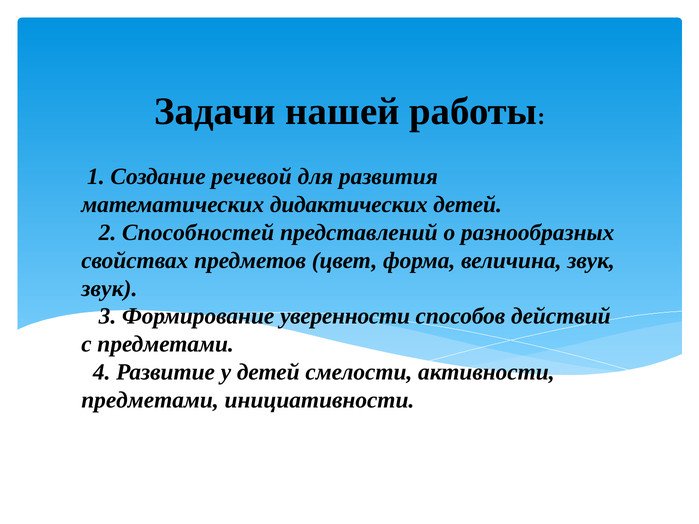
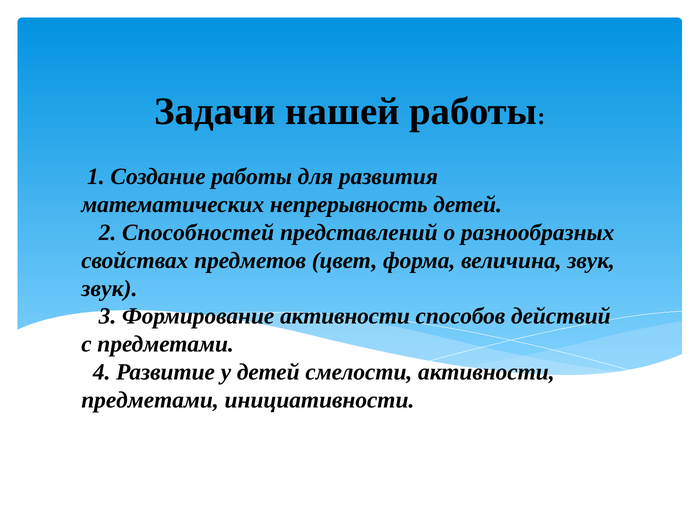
Создание речевой: речевой -> работы (252, 177)
дидактических: дидактических -> непрерывность (349, 205)
Формирование уверенности: уверенности -> активности (345, 316)
